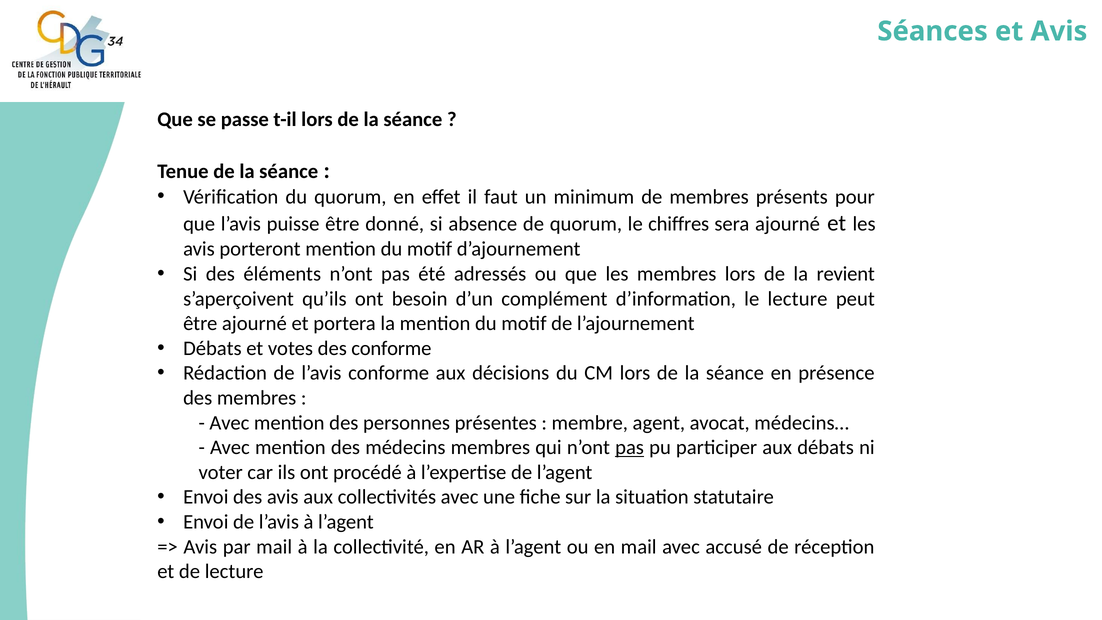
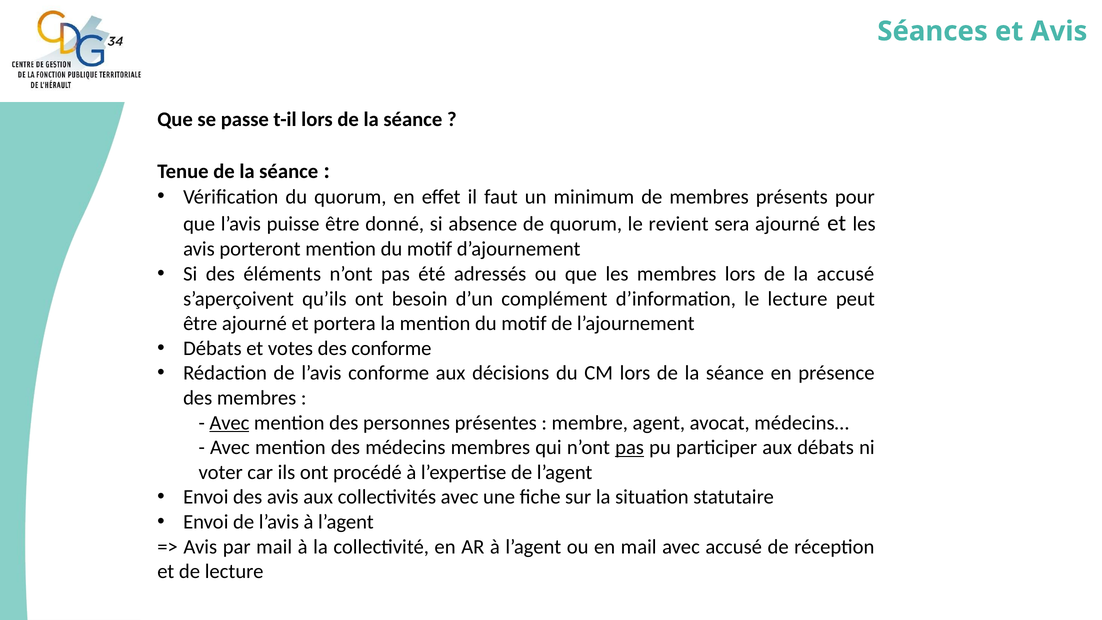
chiffres: chiffres -> revient (679, 224)
la revient: revient -> accusé (845, 274)
Avec underline: none -> present (229, 423)
